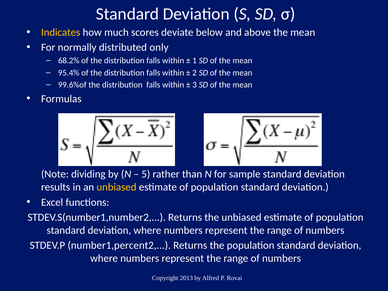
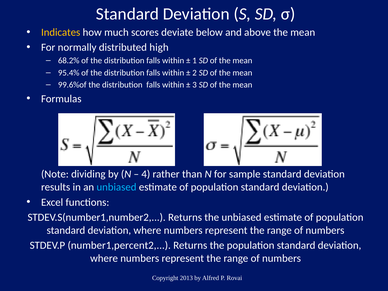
only: only -> high (159, 47)
5: 5 -> 4 (146, 174)
unbiased colour: yellow -> light blue (116, 187)
